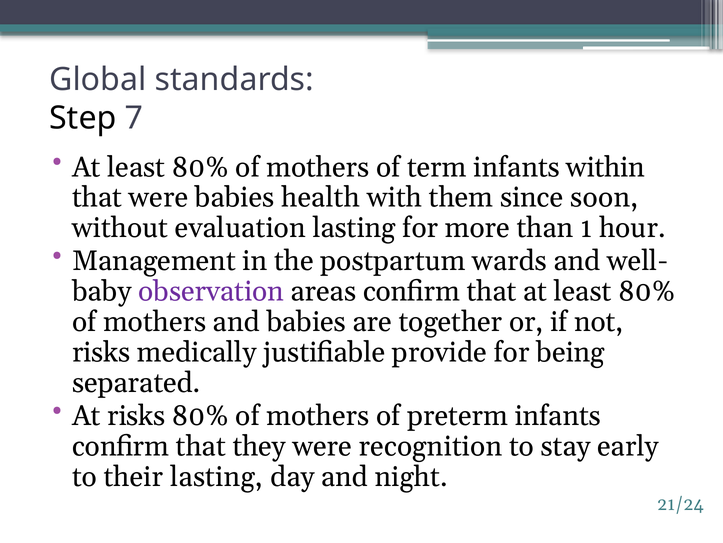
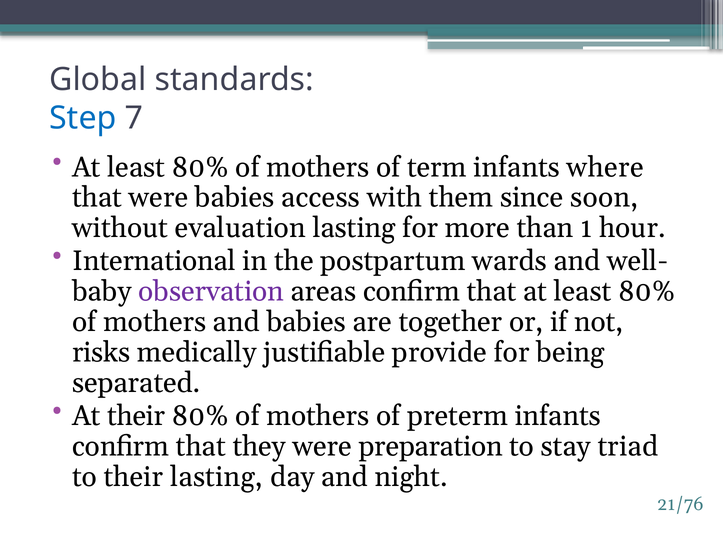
Step colour: black -> blue (83, 118)
within: within -> where (605, 167)
health: health -> access (321, 197)
Management: Management -> International (154, 261)
At risks: risks -> their (136, 415)
recognition: recognition -> preparation (431, 446)
early: early -> triad (628, 446)
21/24: 21/24 -> 21/76 (680, 504)
